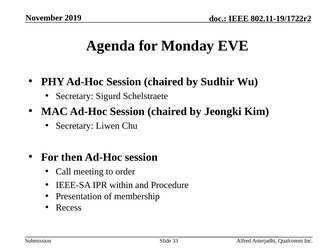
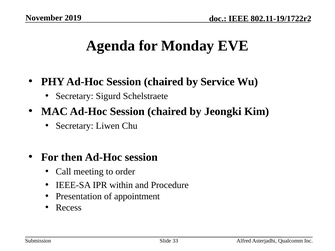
Sudhir: Sudhir -> Service (218, 82)
membership: membership -> appointment (137, 197)
